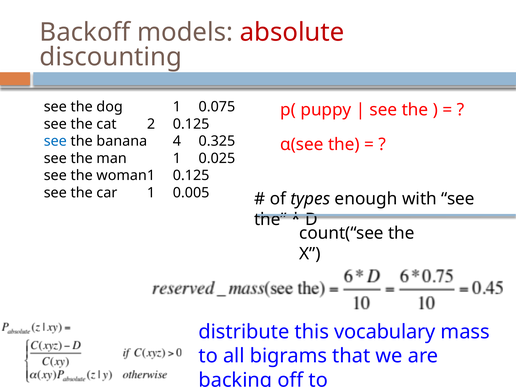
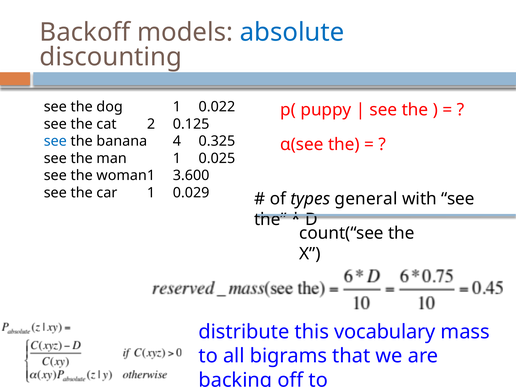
absolute colour: red -> blue (292, 32)
0.075: 0.075 -> 0.022 (217, 107)
0.125: 0.125 -> 3.600 (191, 176)
0.005: 0.005 -> 0.029 (191, 193)
enough: enough -> general (366, 199)
